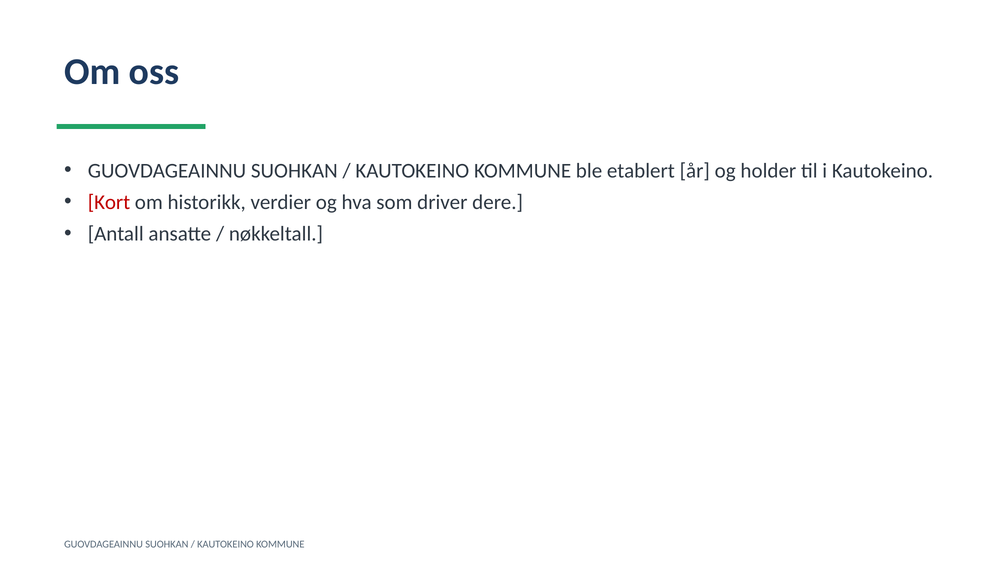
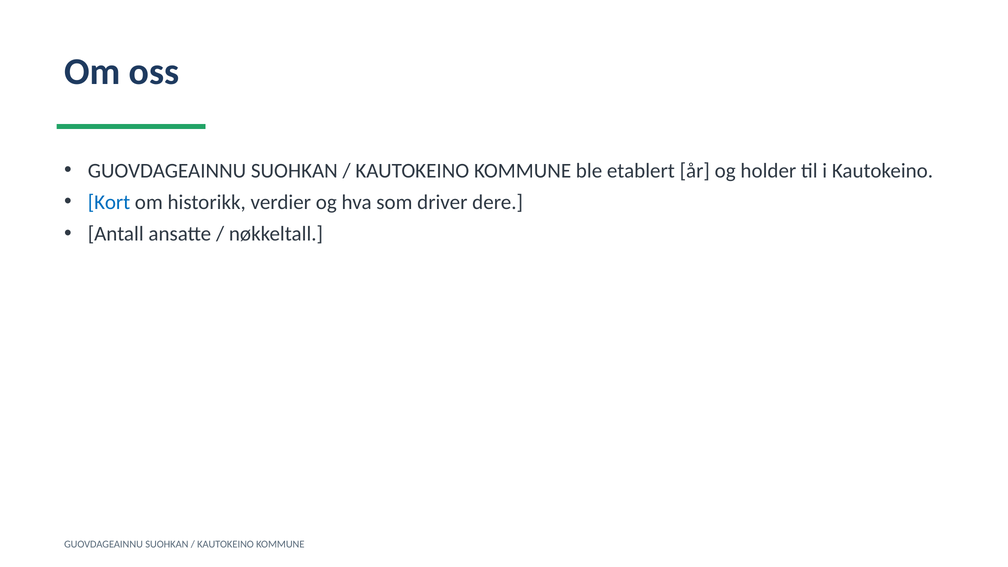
Kort colour: red -> blue (109, 202)
